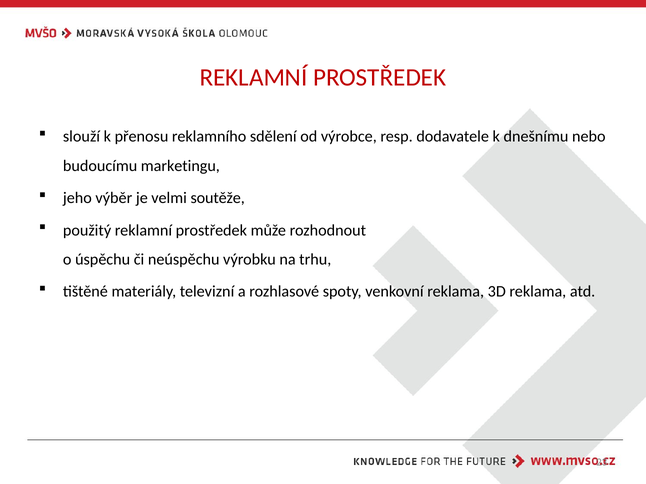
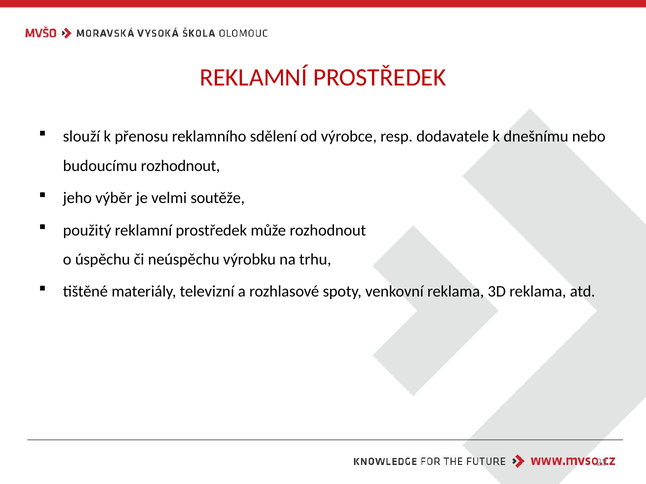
budoucímu marketingu: marketingu -> rozhodnout (180, 166)
